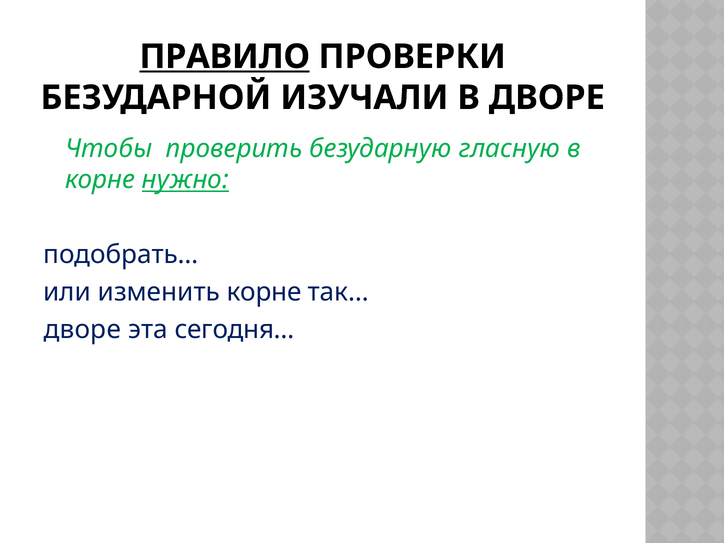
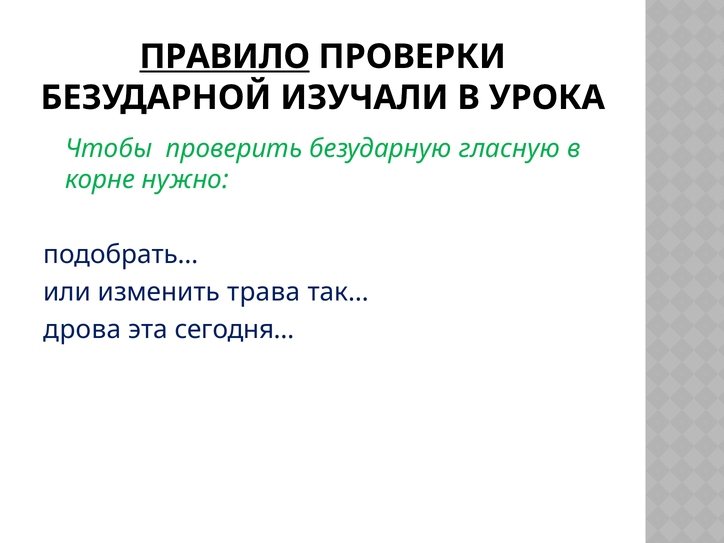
В ДВОРЕ: ДВОРЕ -> УРОКА (547, 98)
нужно underline: present -> none (185, 180)
изменить корне: корне -> трава (264, 292)
дворе: дворе -> дрова (82, 329)
